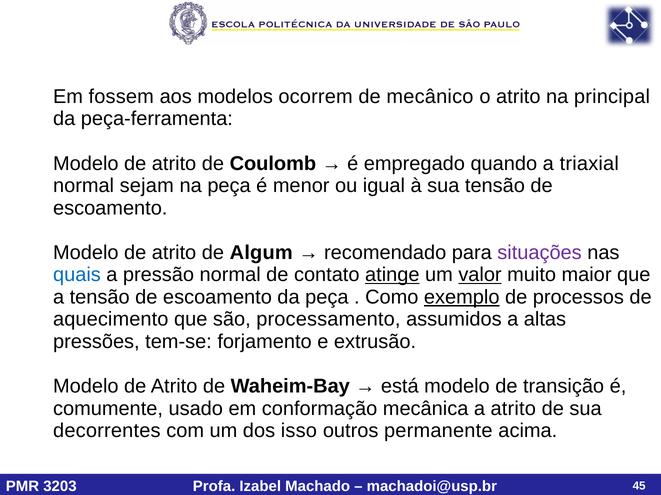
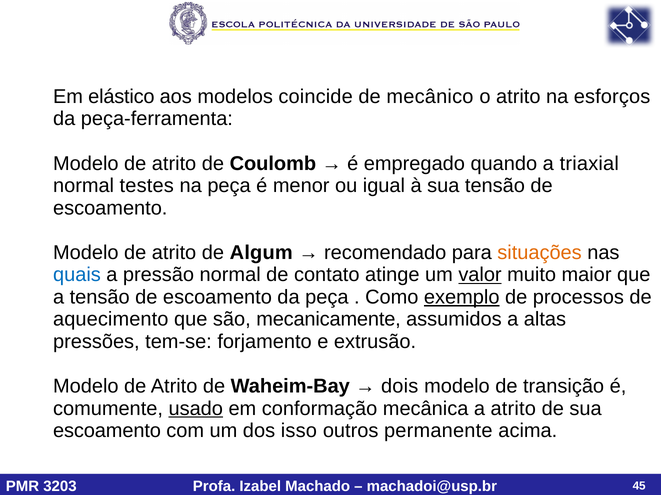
fossem: fossem -> elástico (121, 97)
ocorrem: ocorrem -> coincide (316, 97)
principal: principal -> esforços (612, 97)
sejam: sejam -> testes (147, 186)
situações colour: purple -> orange (540, 253)
atinge underline: present -> none (392, 275)
processamento: processamento -> mecanicamente (329, 320)
está: está -> dois (400, 387)
usado underline: none -> present (196, 409)
decorrentes: decorrentes -> escoamento (107, 431)
